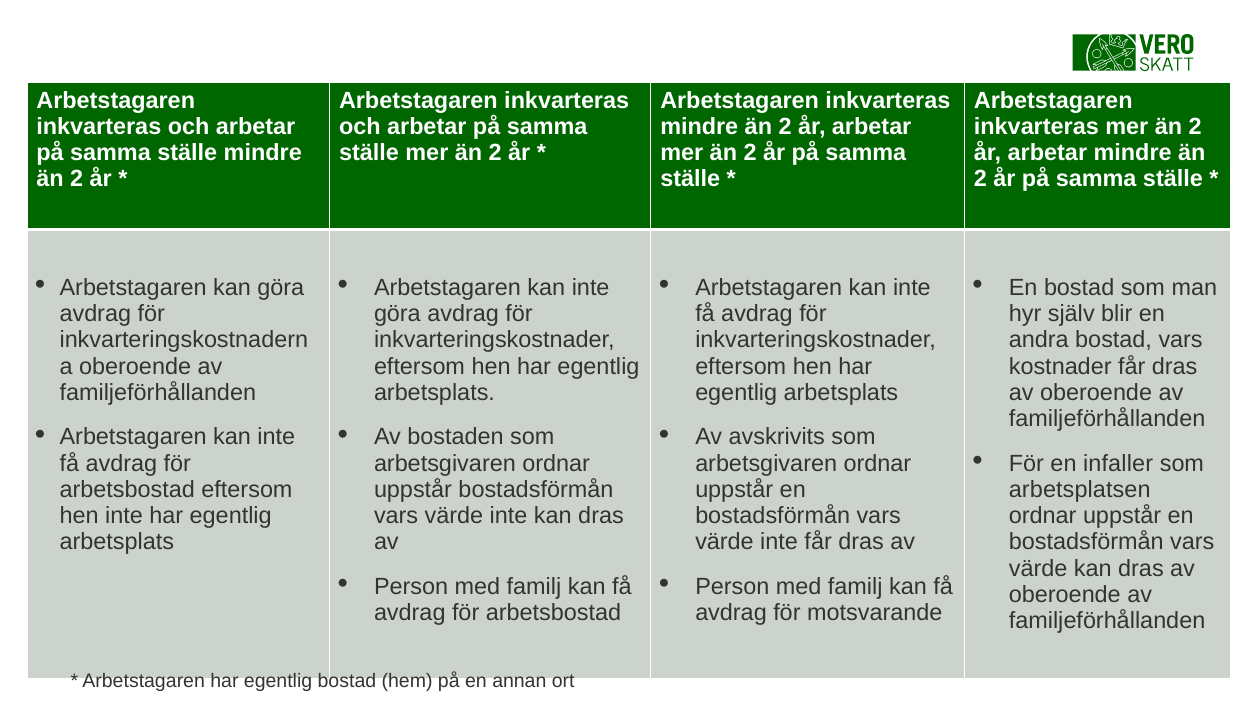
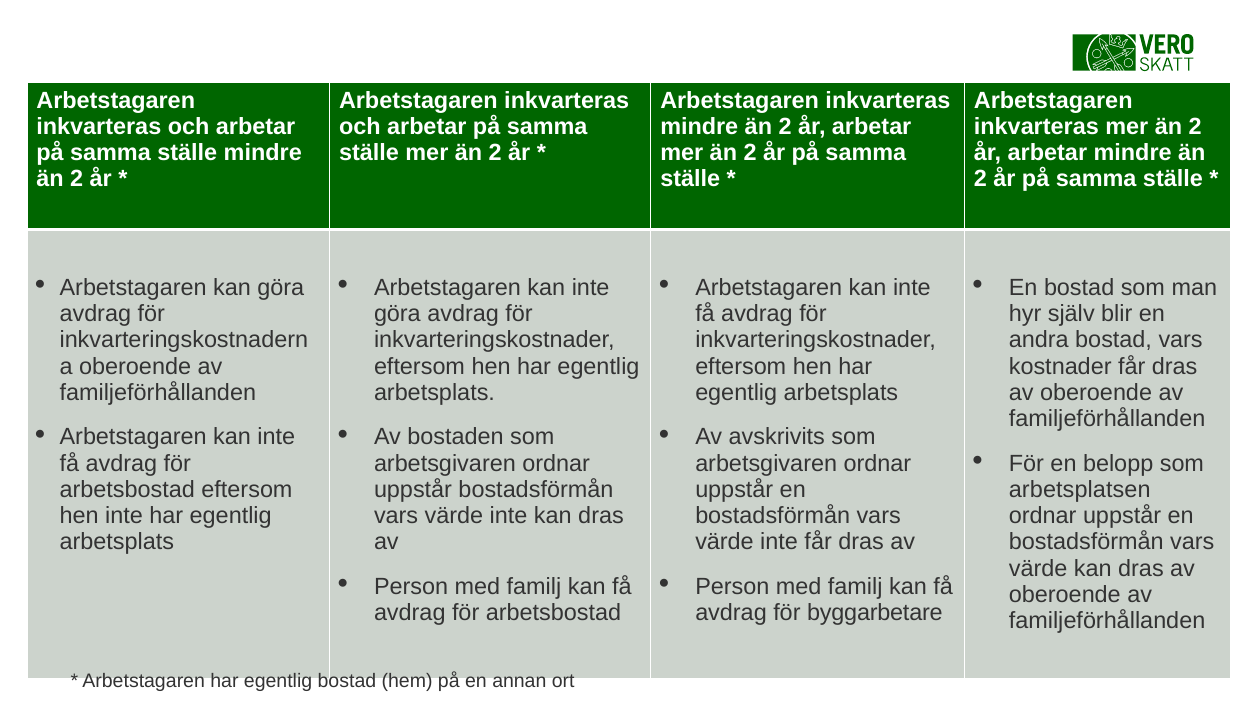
infaller: infaller -> belopp (1118, 463)
motsvarande: motsvarande -> byggarbetare (875, 613)
